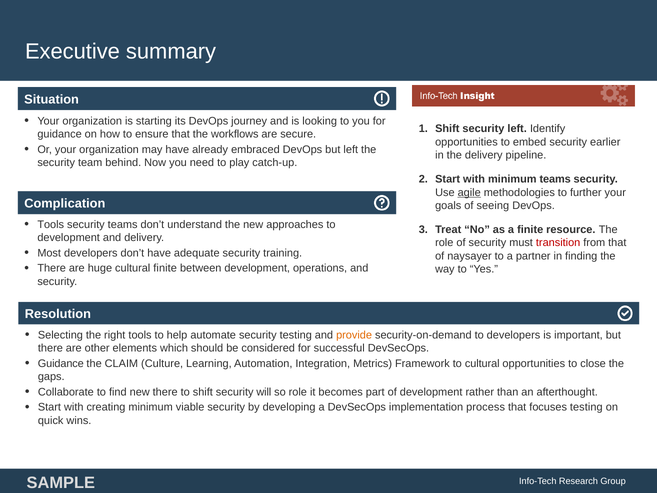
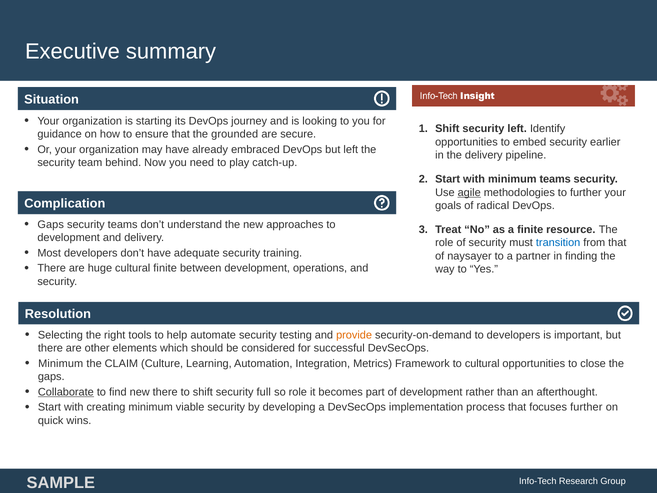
workflows: workflows -> grounded (235, 134)
seeing: seeing -> radical (493, 205)
Tools: Tools -> Gaps (51, 224)
transition colour: red -> blue (558, 243)
Guidance: Guidance -> Minimum (61, 363)
Collaborate underline: none -> present (66, 392)
will: will -> full (264, 392)
focuses testing: testing -> further (586, 407)
